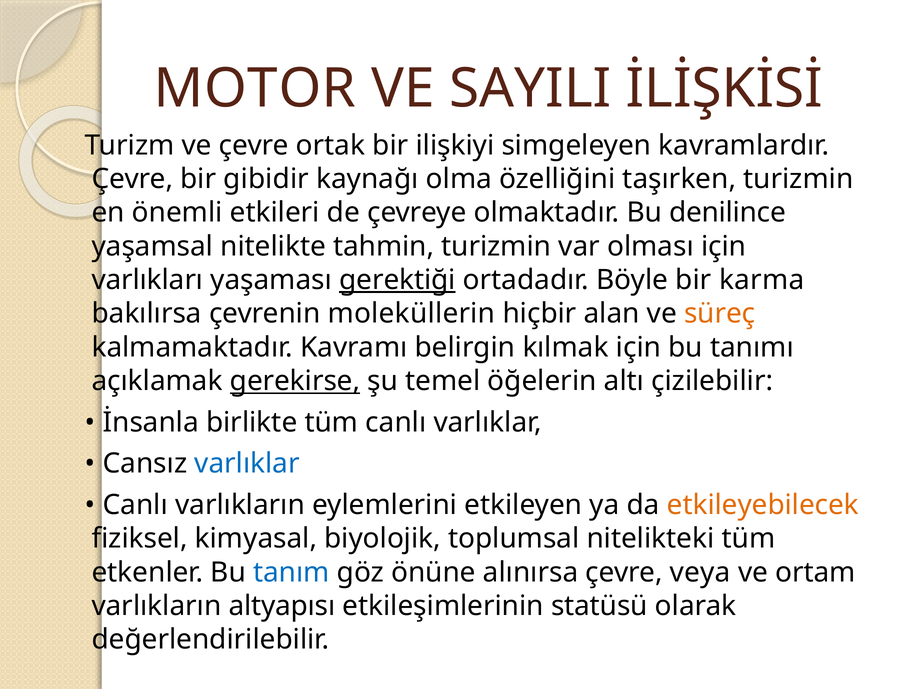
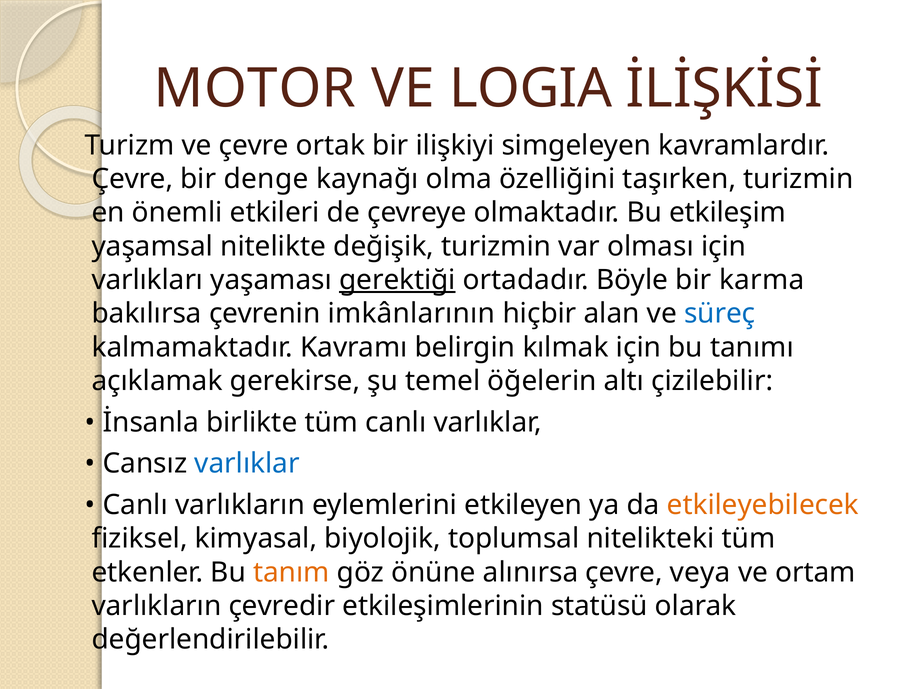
SAYILI: SAYILI -> LOGIA (531, 89)
gibidir: gibidir -> denge (266, 179)
denilince: denilince -> etkileşim (728, 213)
tahmin: tahmin -> değişik (384, 246)
moleküllerin: moleküllerin -> imkânlarının (411, 313)
süreç colour: orange -> blue (720, 313)
gerekirse underline: present -> none (295, 381)
tanım colour: blue -> orange (291, 572)
altyapısı: altyapısı -> çevredir (282, 606)
